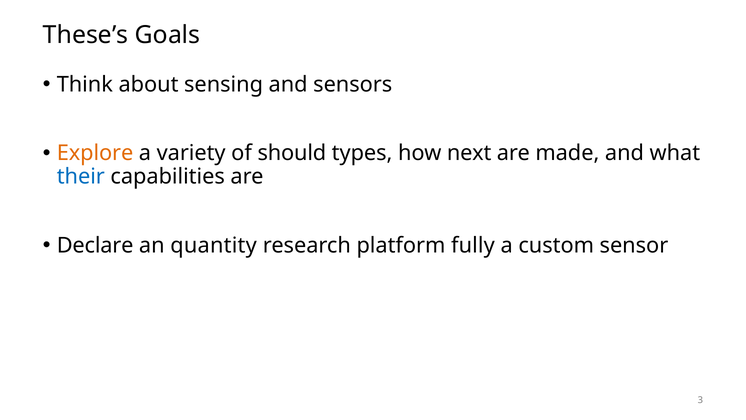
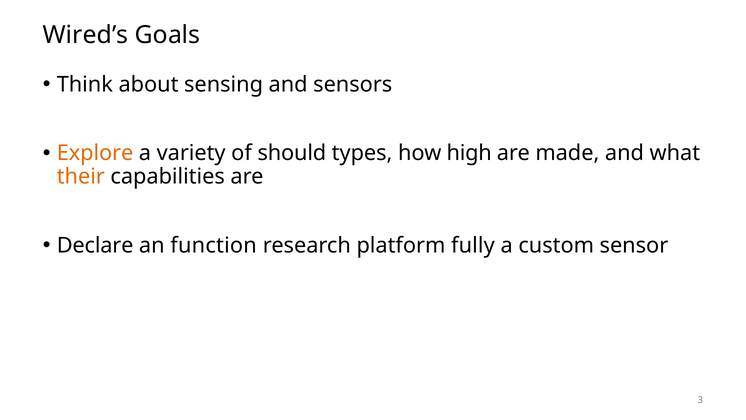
These’s: These’s -> Wired’s (86, 35)
next: next -> high (469, 153)
their colour: blue -> orange (81, 177)
quantity: quantity -> function (214, 245)
